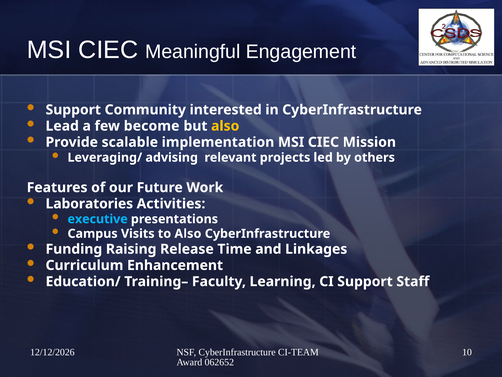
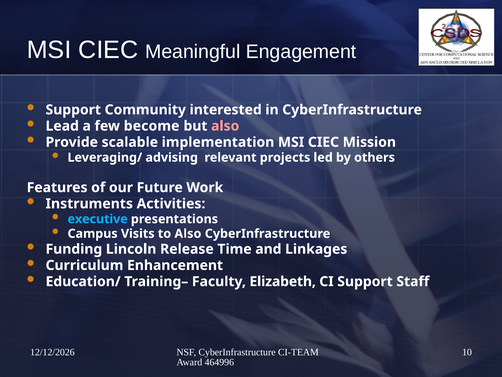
also colour: yellow -> pink (225, 126)
Laboratories: Laboratories -> Instruments (89, 203)
Raising: Raising -> Lincoln (131, 249)
Learning: Learning -> Elizabeth (283, 281)
062652: 062652 -> 464996 (219, 362)
